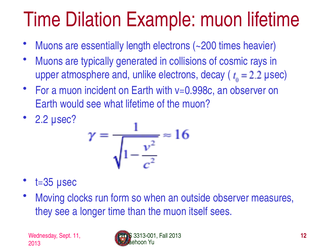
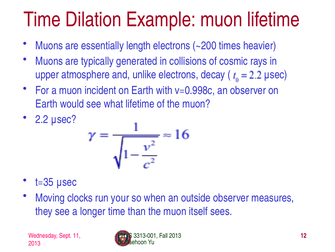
form: form -> your (120, 197)
